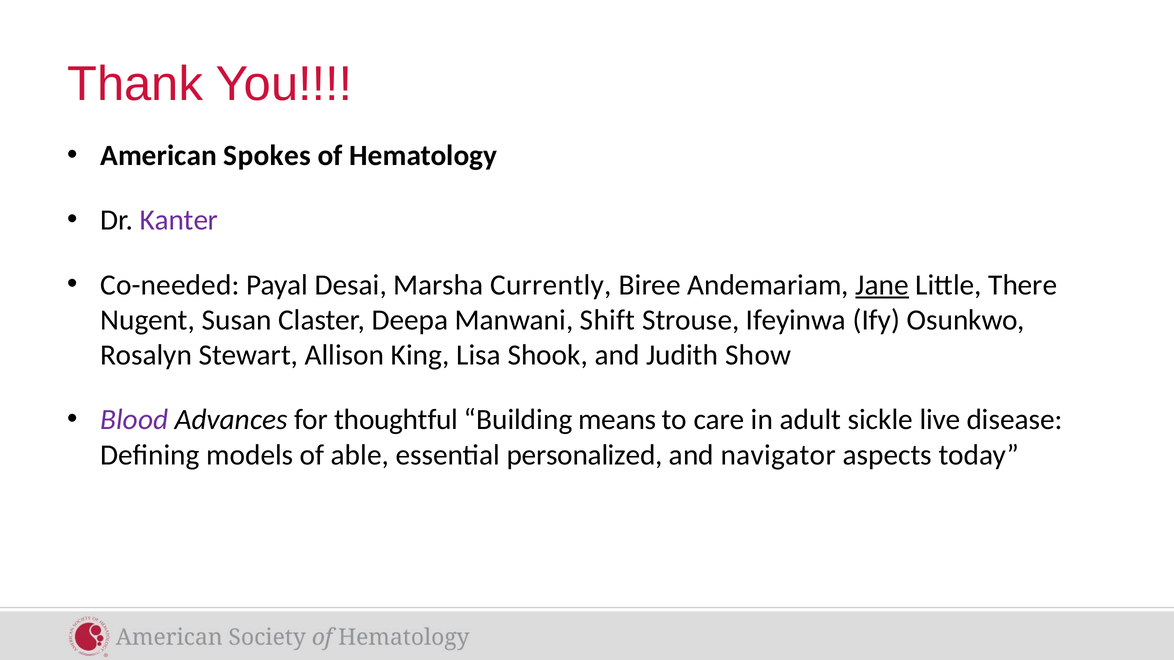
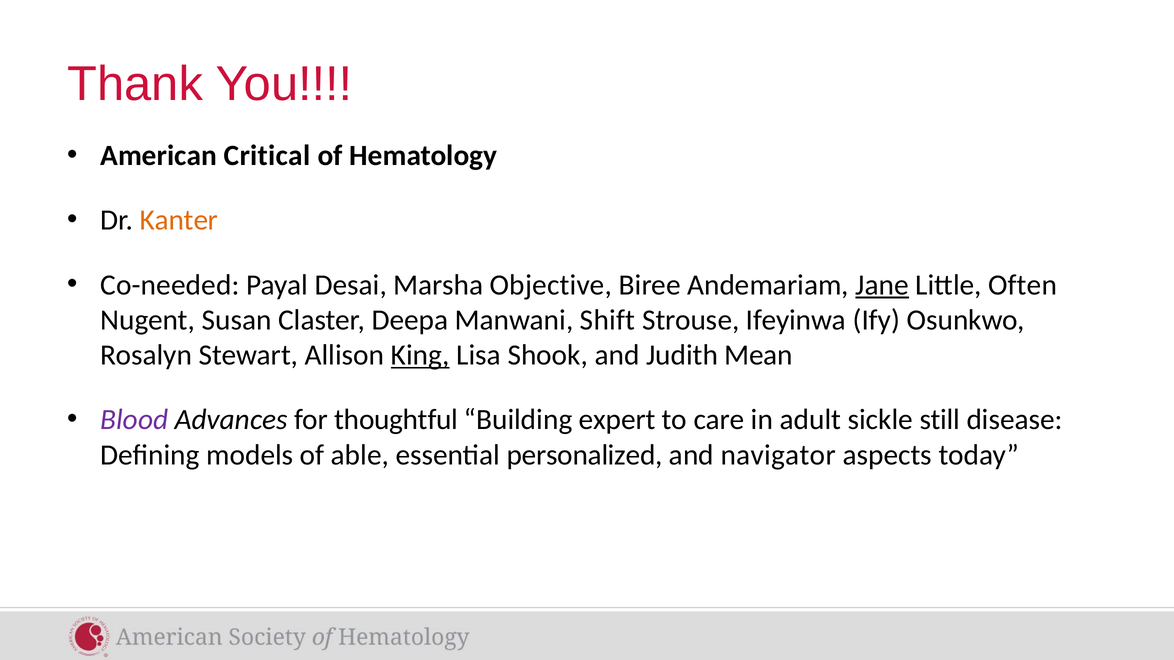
Spokes: Spokes -> Critical (267, 156)
Kanter colour: purple -> orange (179, 220)
Currently: Currently -> Objective (551, 285)
There: There -> Often (1023, 285)
King underline: none -> present (420, 355)
Show: Show -> Mean (759, 355)
means: means -> expert (617, 420)
live: live -> still (940, 420)
